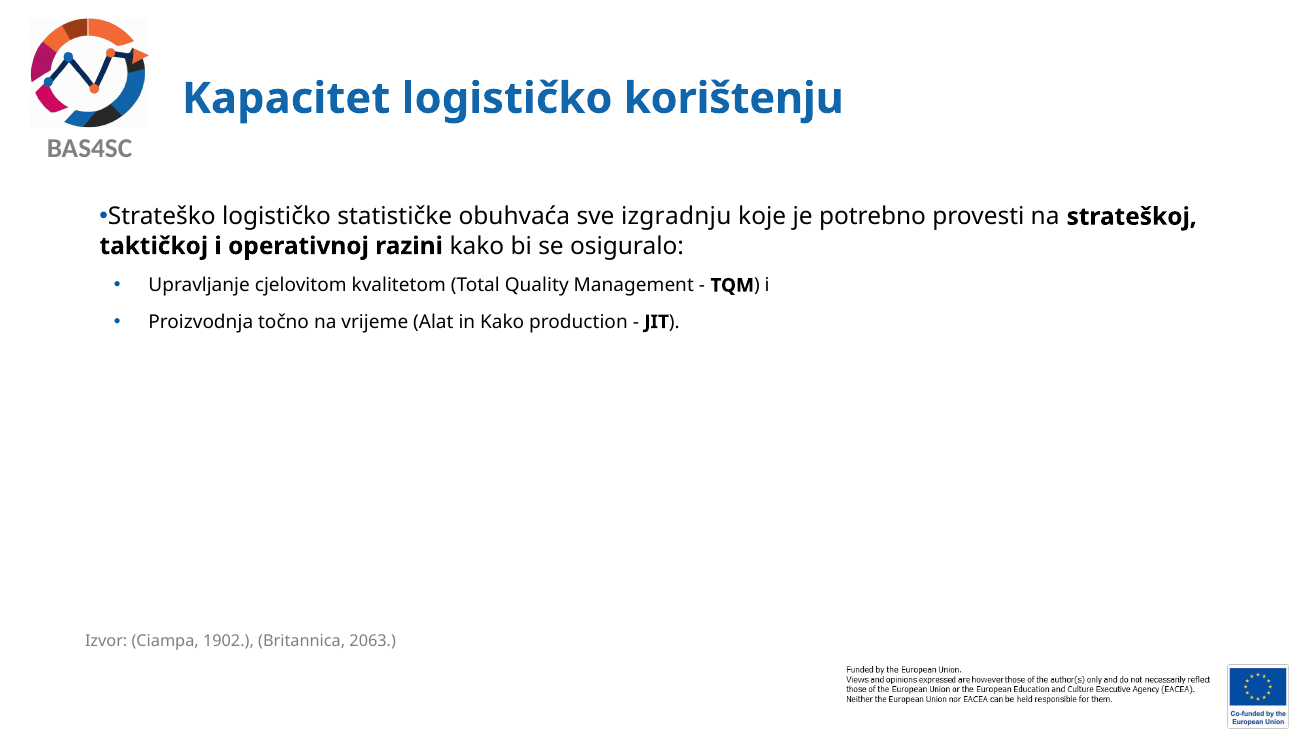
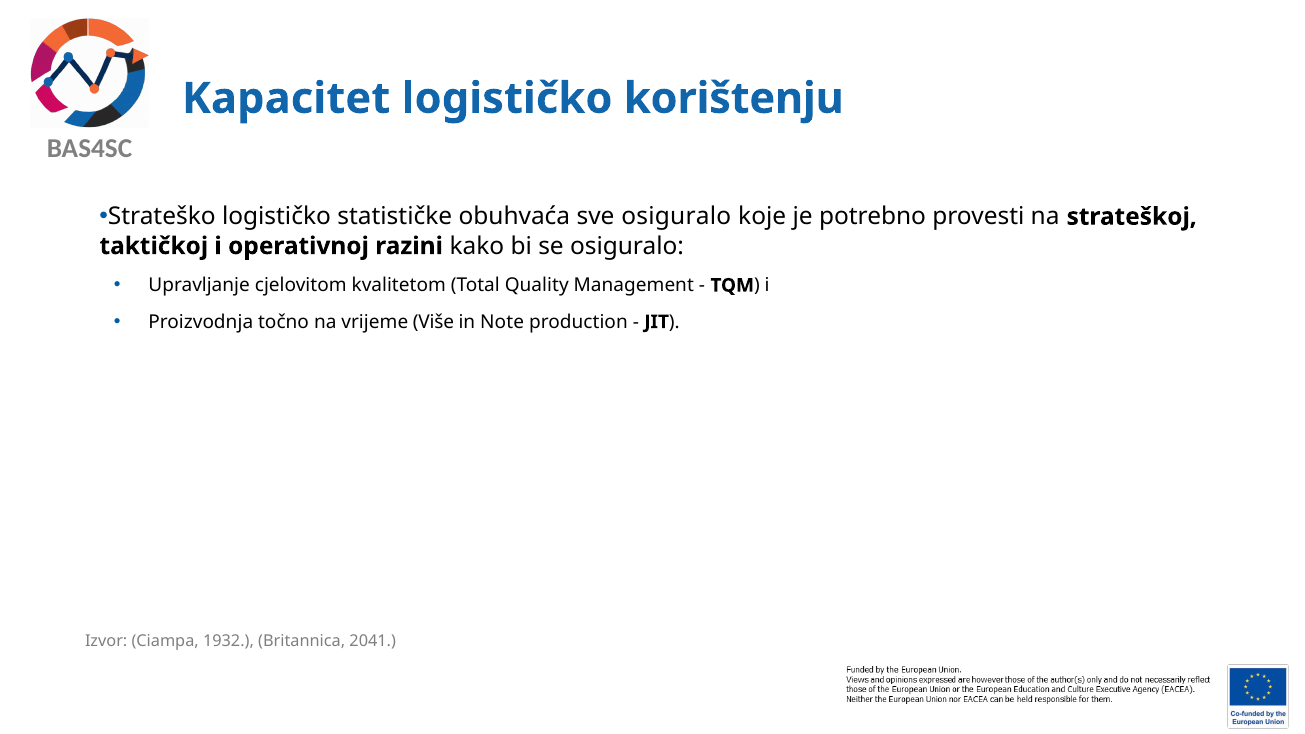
sve izgradnju: izgradnju -> osiguralo (676, 217)
Alat: Alat -> Više (433, 322)
in Kako: Kako -> Note (502, 322)
1902: 1902 -> 1932 (228, 641)
2063: 2063 -> 2041 (373, 641)
